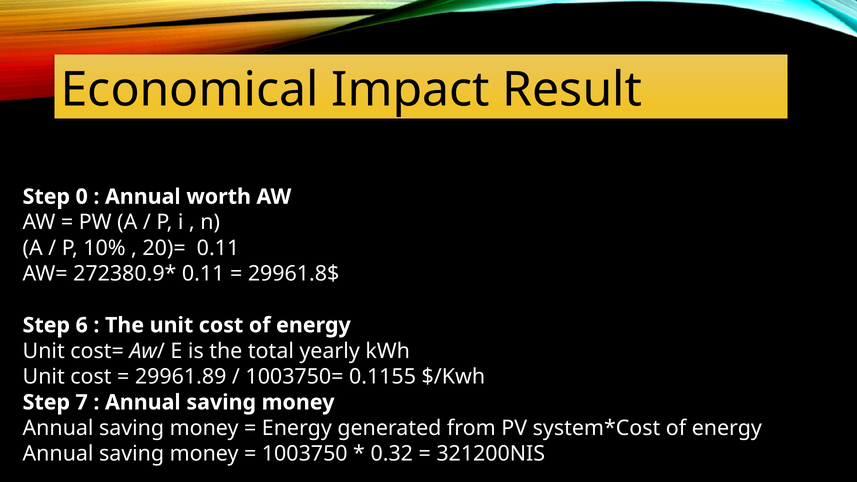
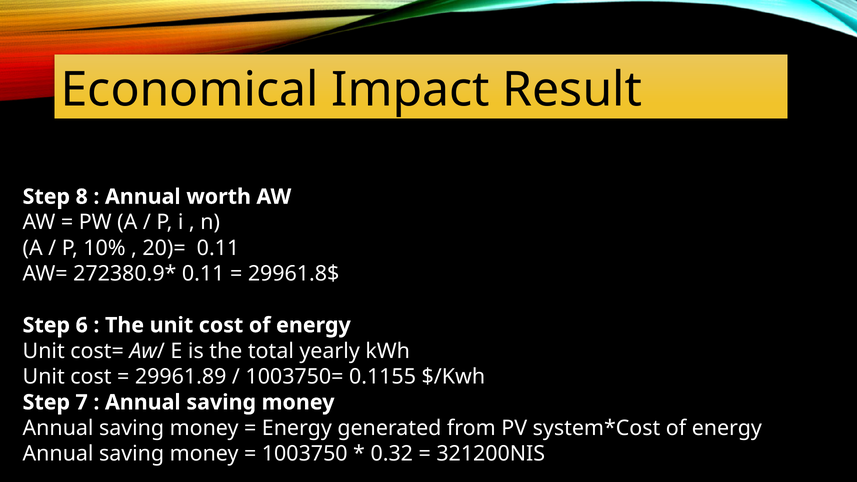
0: 0 -> 8 (82, 197)
